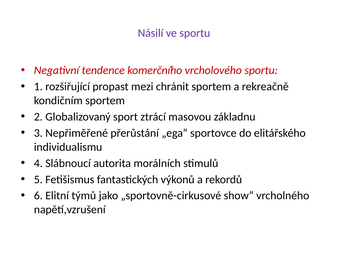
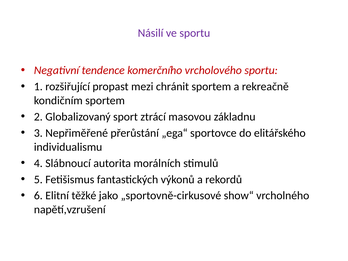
týmů: týmů -> těžké (84, 196)
